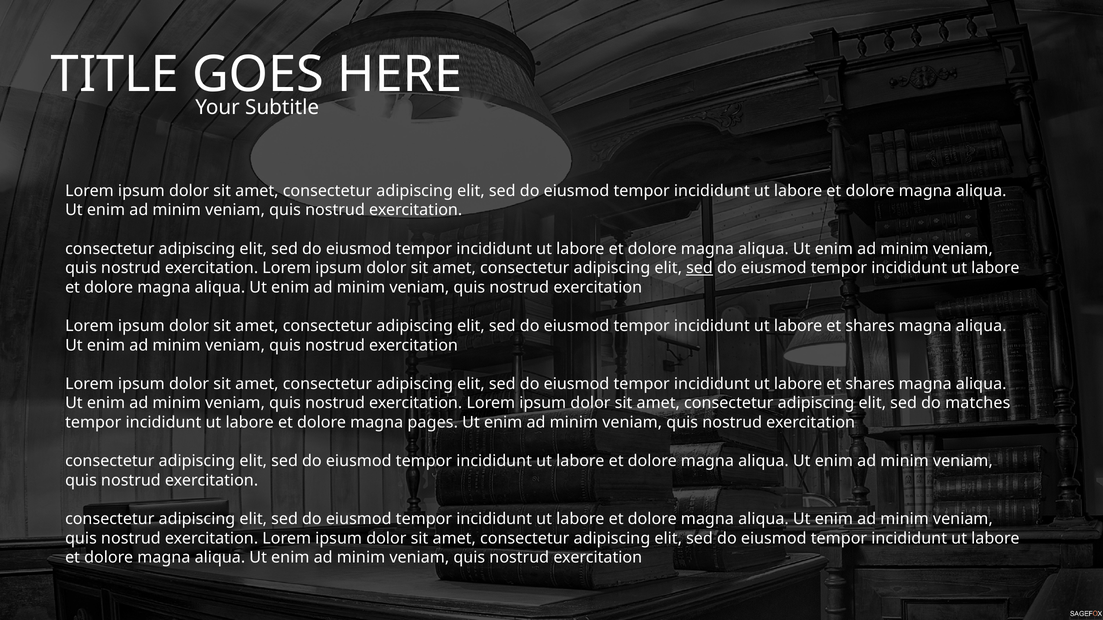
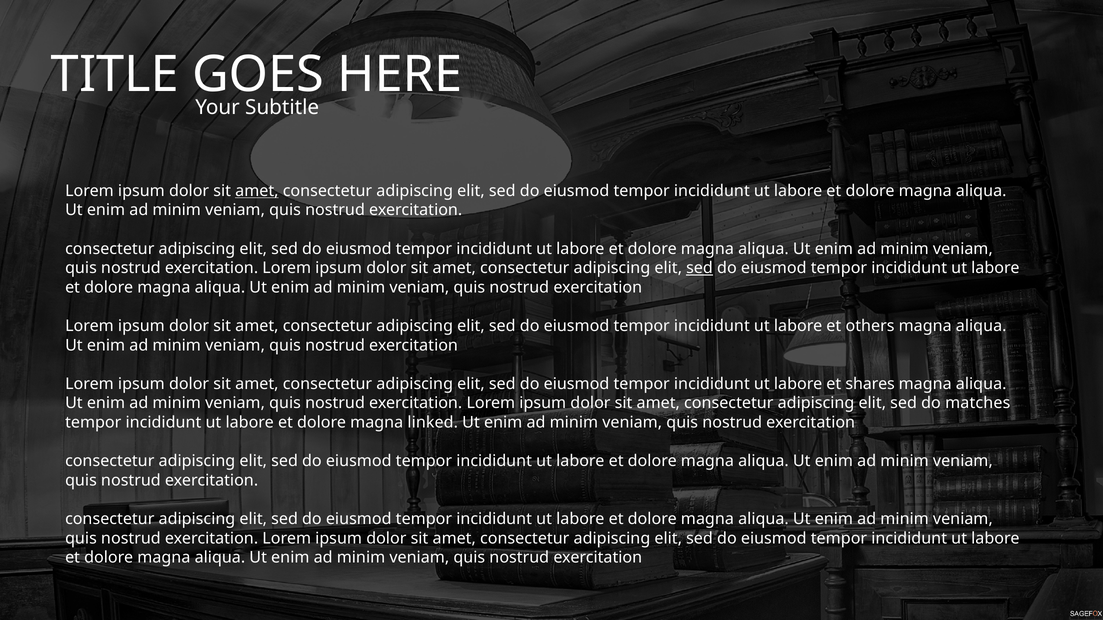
amet underline: none -> present (257, 191)
shares: shares -> others (870, 326)
pages: pages -> linked (433, 423)
